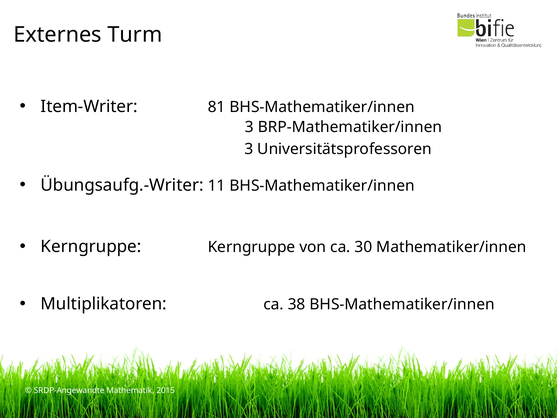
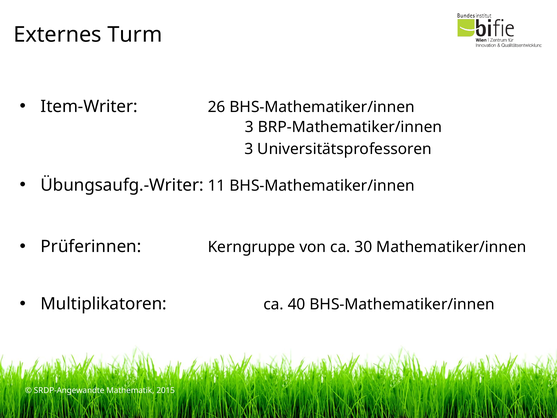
81: 81 -> 26 (217, 107)
Kerngruppe: Kerngruppe -> Prüferinnen (91, 246)
38: 38 -> 40 (297, 304)
